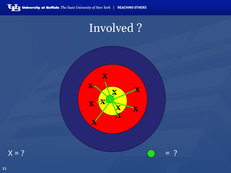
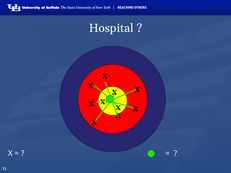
Involved: Involved -> Hospital (111, 28)
